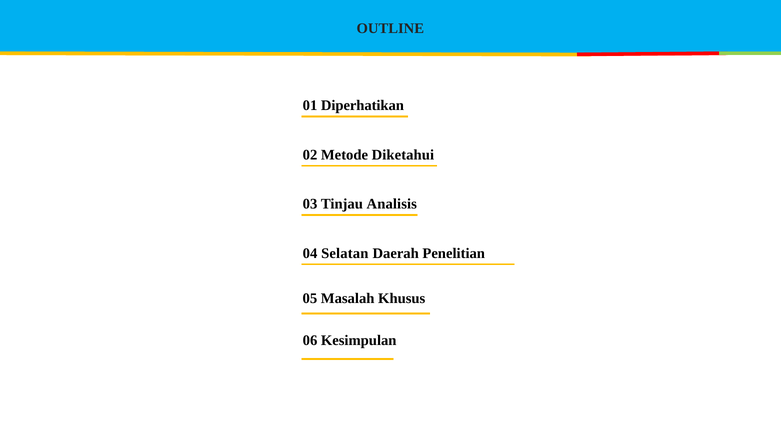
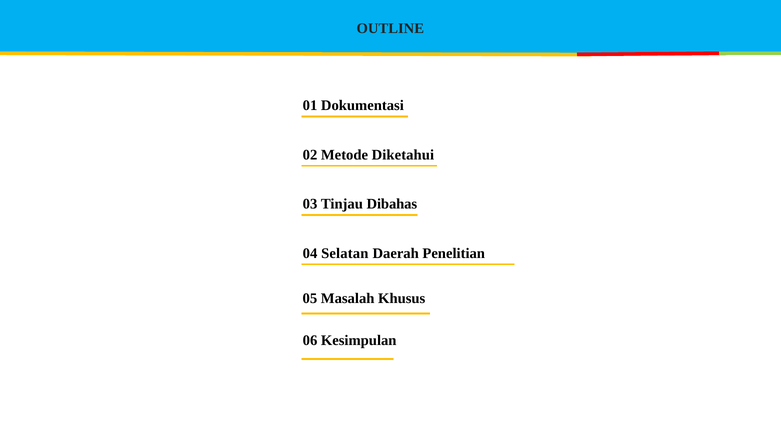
Diperhatikan: Diperhatikan -> Dokumentasi (362, 105)
Analisis: Analisis -> Dibahas (392, 204)
